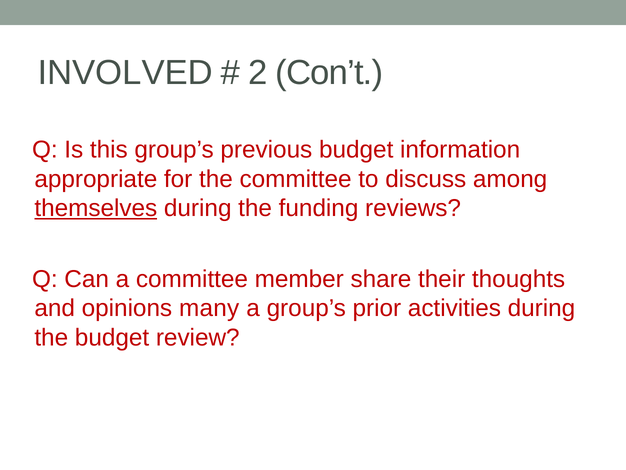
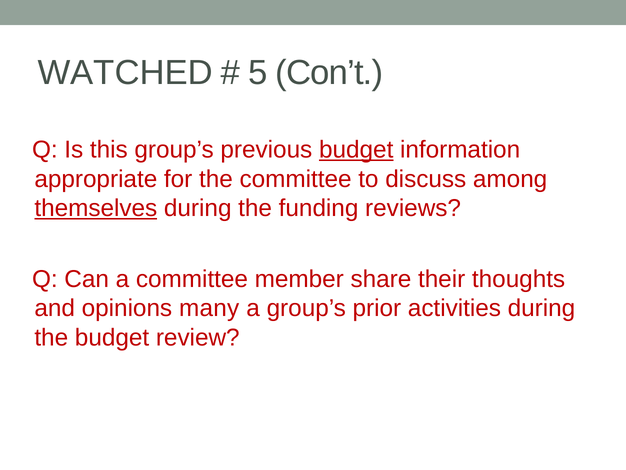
INVOLVED: INVOLVED -> WATCHED (125, 73)
2: 2 -> 5 (258, 73)
budget underline: none -> present (356, 150)
